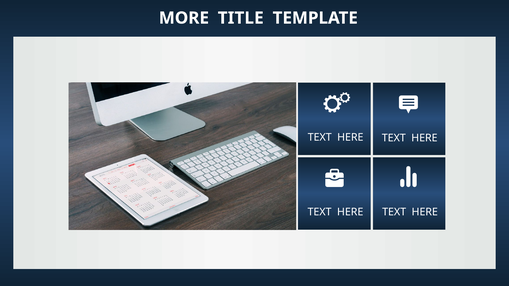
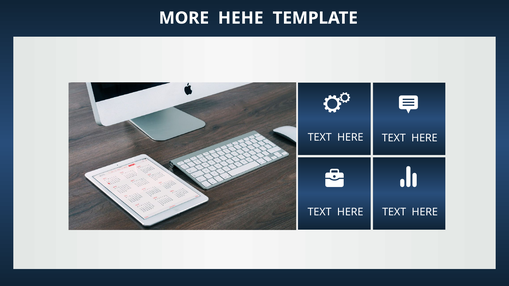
TITLE: TITLE -> HEHE (241, 18)
